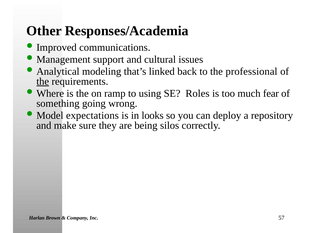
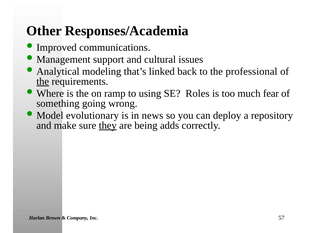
expectations: expectations -> evolutionary (92, 116)
looks: looks -> news (153, 116)
they underline: none -> present (108, 126)
silos: silos -> adds (170, 126)
